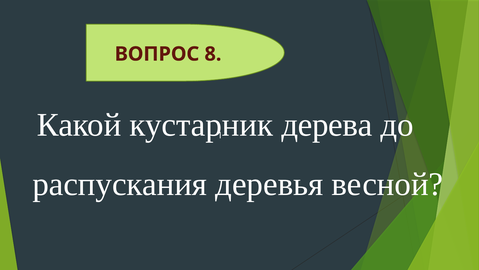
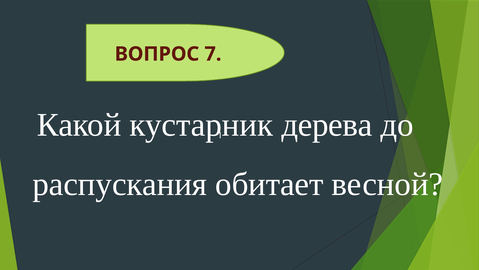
8: 8 -> 7 (213, 54)
деревья: деревья -> обитает (269, 184)
